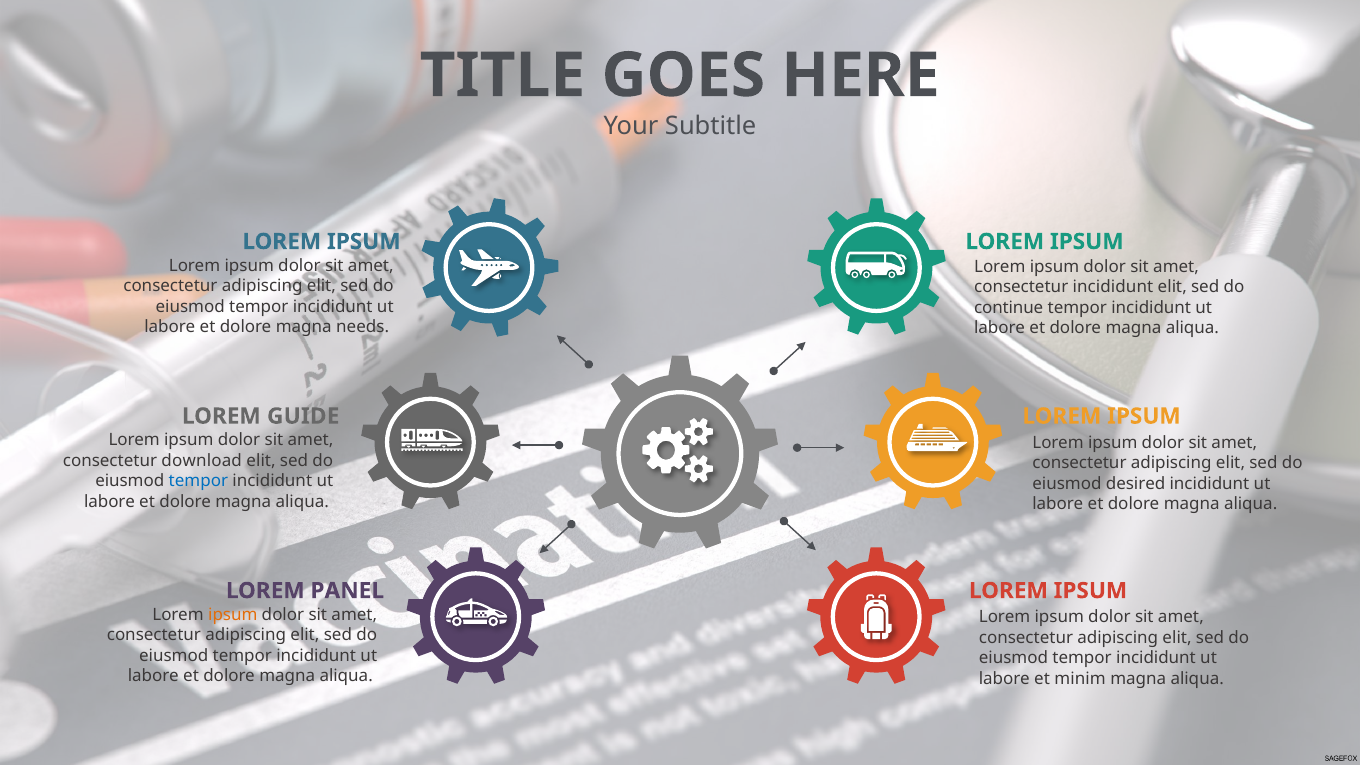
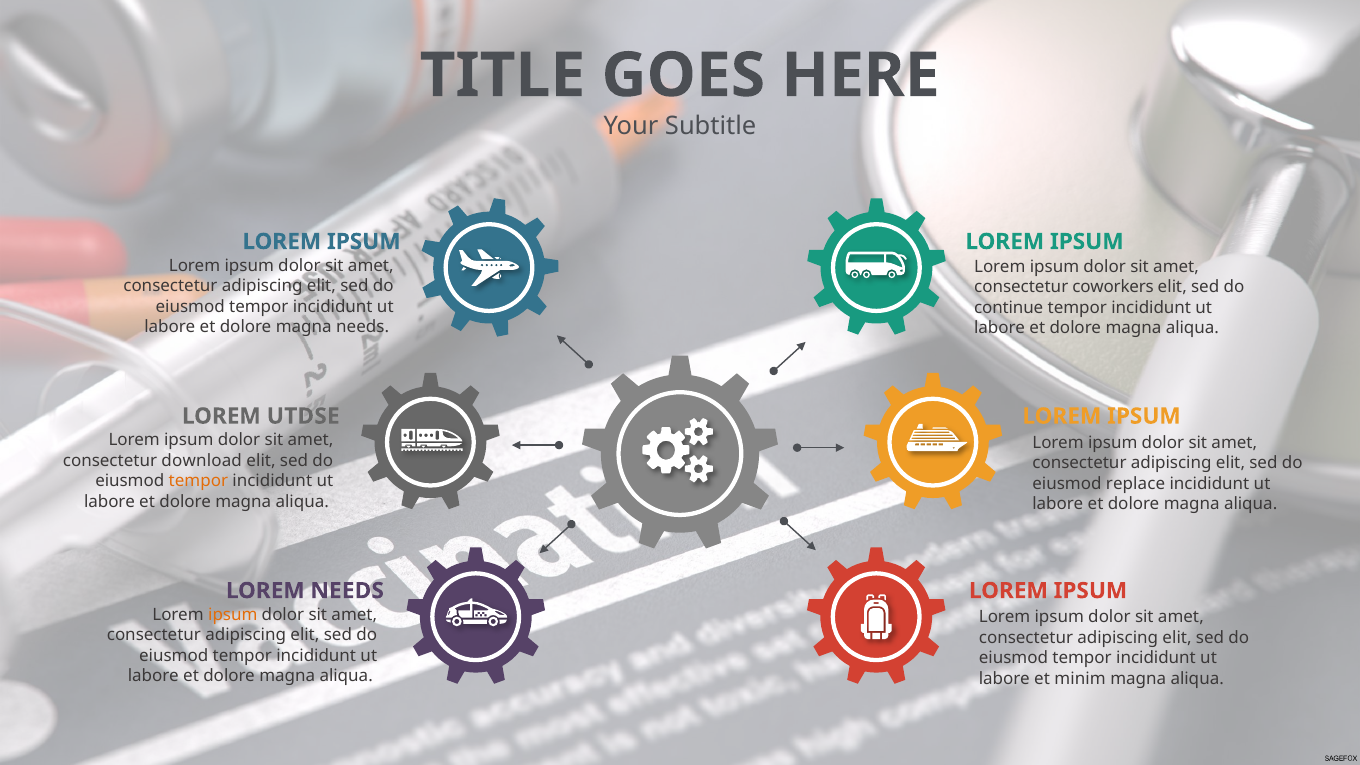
consectetur incididunt: incididunt -> coworkers (1113, 287)
GUIDE: GUIDE -> UTDSE (303, 416)
tempor colour: blue -> orange (198, 481)
desired: desired -> replace (1136, 483)
LOREM PANEL: PANEL -> NEEDS (347, 591)
